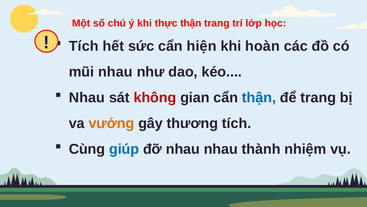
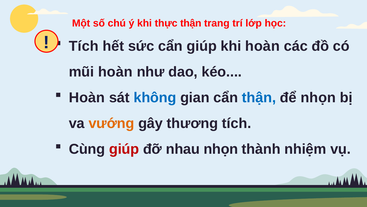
cẩn hiện: hiện -> giúp (202, 46)
mũi nhau: nhau -> hoàn (115, 72)
Nhau: Nhau -> Hoàn (87, 97)
không colour: red -> blue (155, 97)
để trang: trang -> nhọn (318, 97)
giúp colour: blue -> red (124, 149)
nhau nhau: nhau -> nhọn (221, 149)
